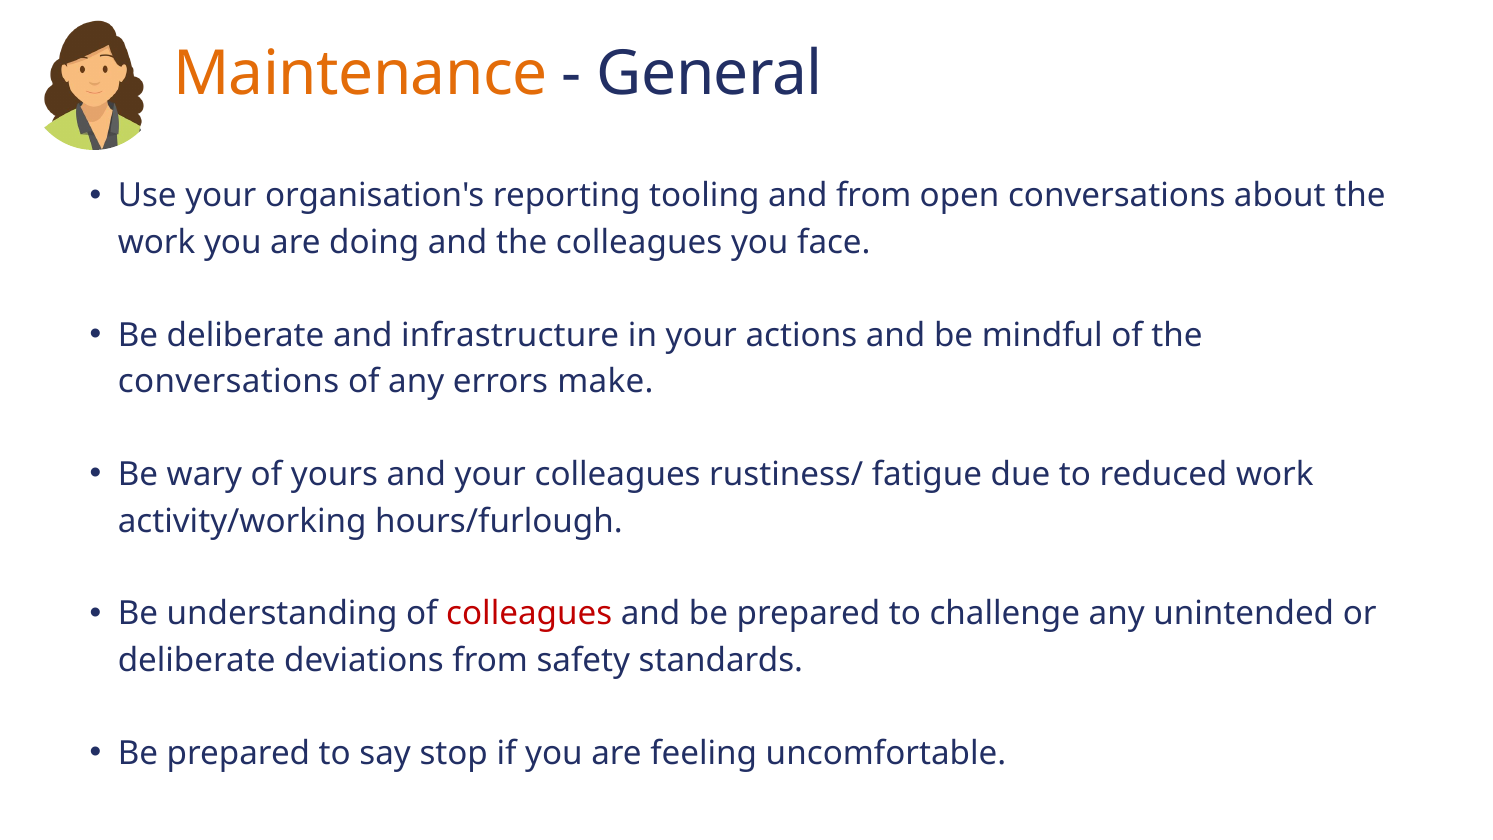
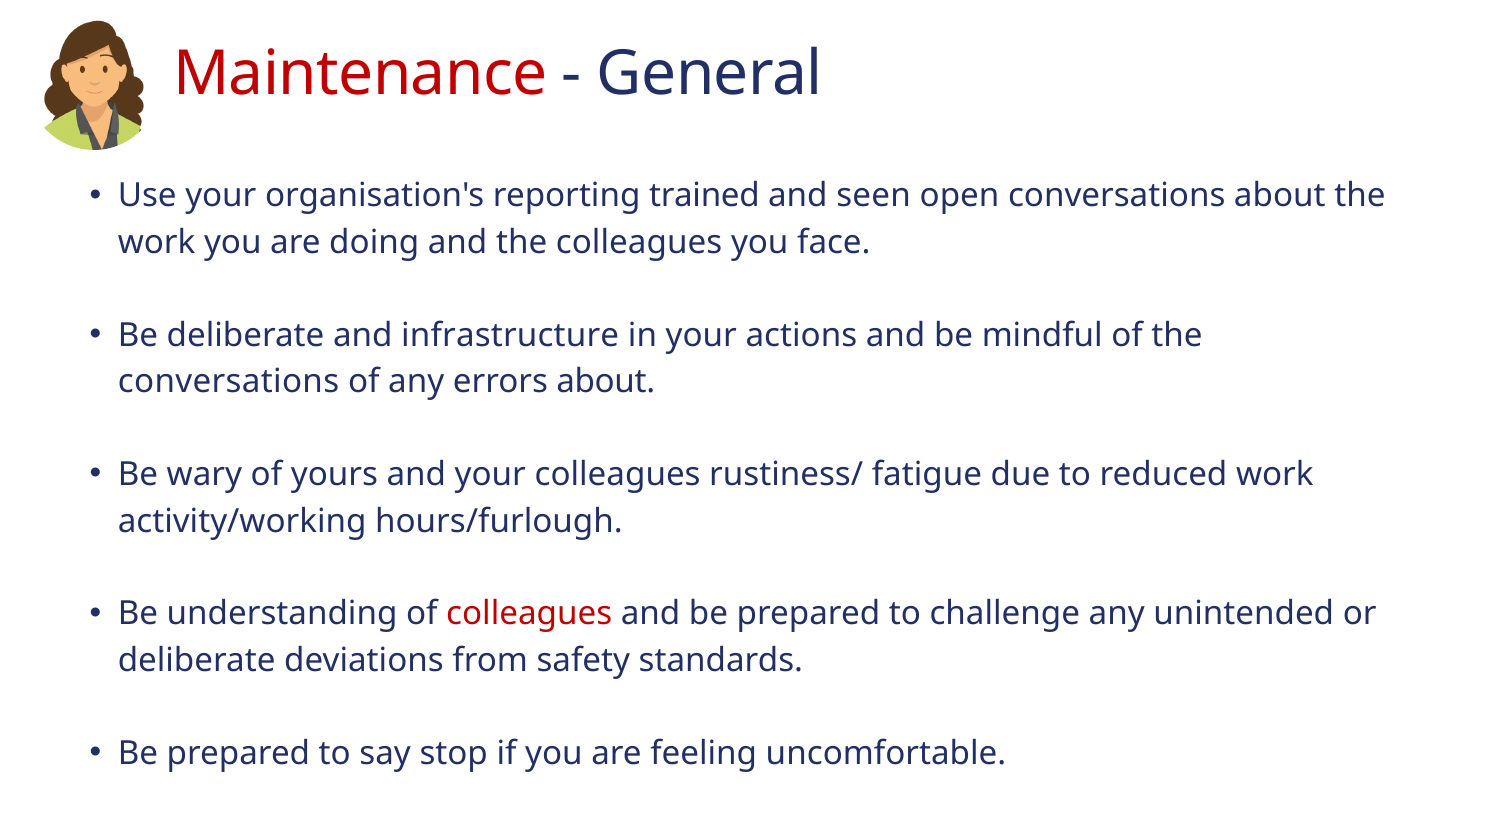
Maintenance colour: orange -> red (360, 74)
tooling: tooling -> trained (704, 196)
and from: from -> seen (874, 196)
errors make: make -> about (606, 382)
